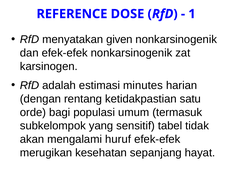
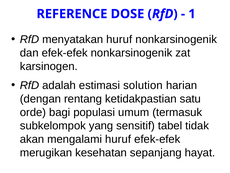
menyatakan given: given -> huruf (119, 39)
minutes: minutes -> solution (143, 85)
